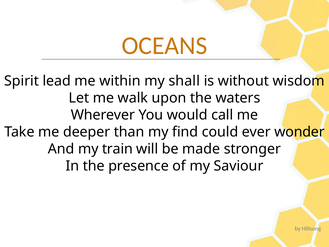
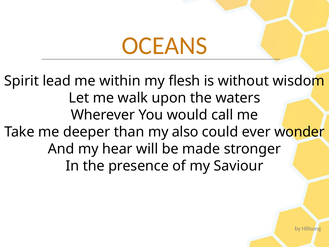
shall: shall -> flesh (184, 81)
find: find -> also (185, 132)
train: train -> hear (117, 149)
